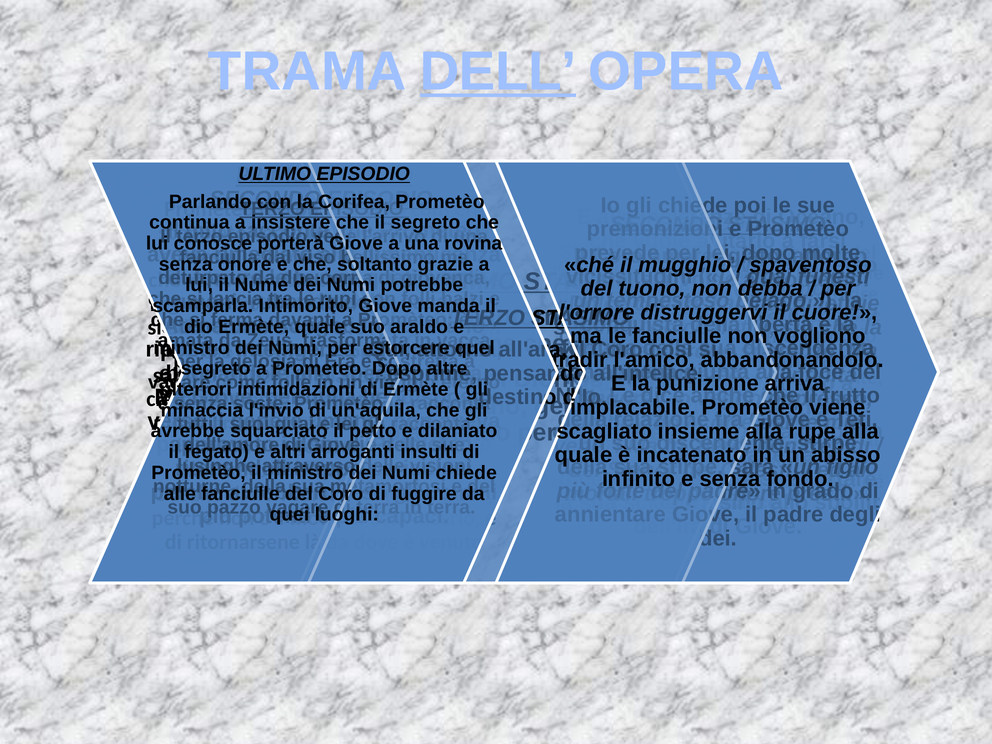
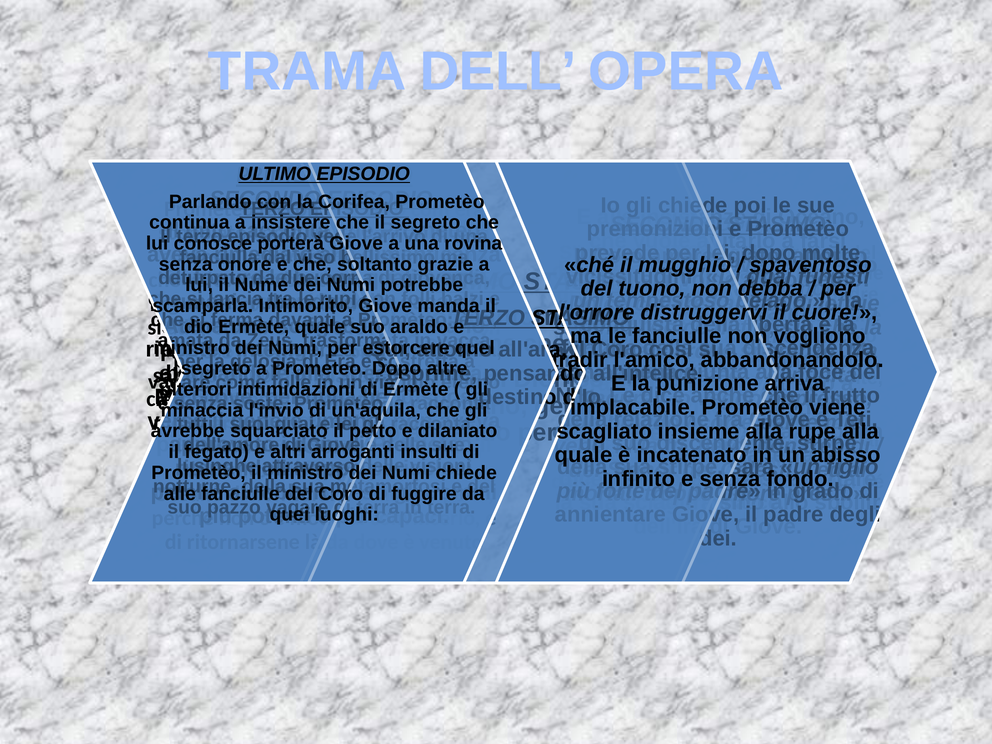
DELL underline: present -> none (498, 72)
